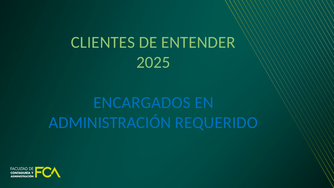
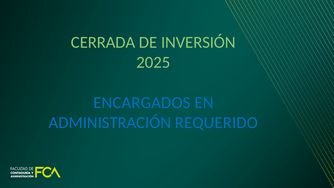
CLIENTES: CLIENTES -> CERRADA (103, 42)
ENTENDER: ENTENDER -> INVERSIÓN (198, 42)
